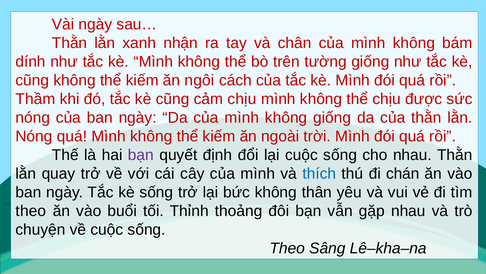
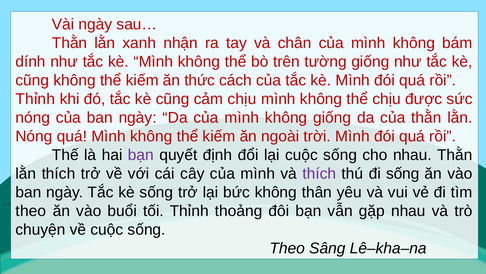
ngôi: ngôi -> thức (200, 80)
Thầm: Thầm -> Thỉnh (35, 99)
lằn quay: quay -> thích (59, 173)
thích colour: blue -> purple (319, 173)
đi chán: chán -> sống (403, 173)
